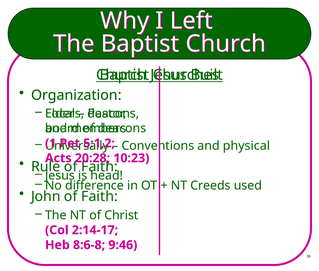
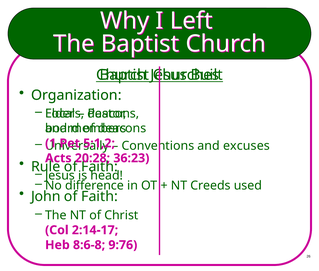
physical: physical -> excuses (246, 146)
10:23: 10:23 -> 36:23 (131, 158)
9:46: 9:46 -> 9:76 (123, 245)
